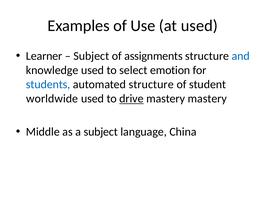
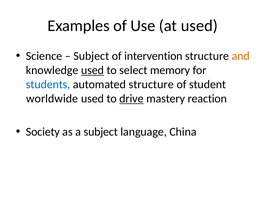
Learner: Learner -> Science (44, 56)
assignments: assignments -> intervention (153, 56)
and colour: blue -> orange (241, 56)
used underline: none -> present (92, 70)
emotion: emotion -> memory (170, 70)
mastery mastery: mastery -> reaction (207, 98)
Middle: Middle -> Society (43, 131)
